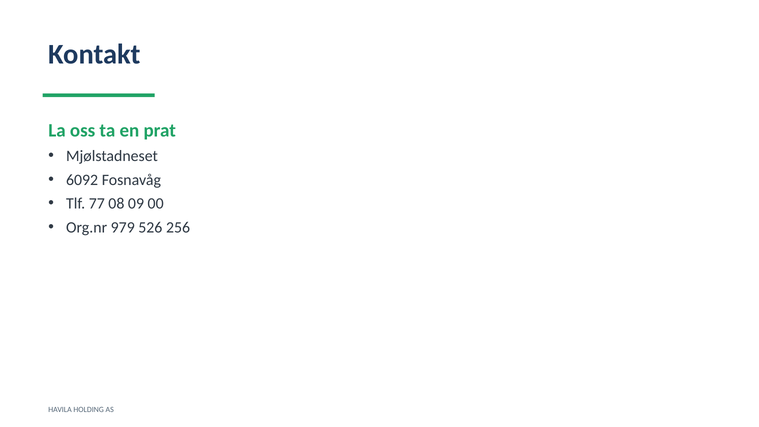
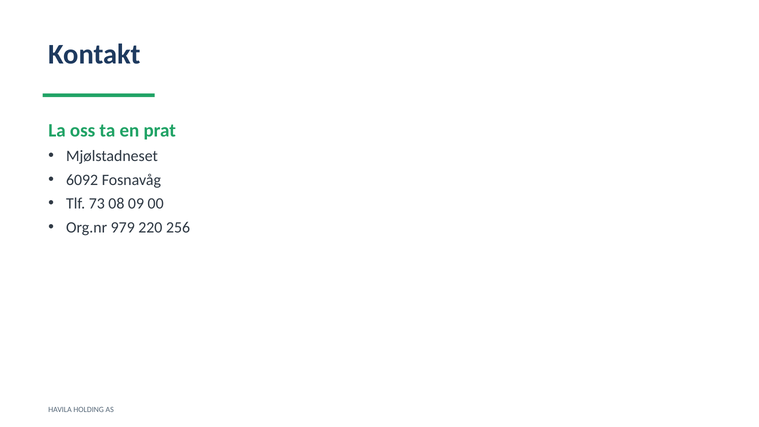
77: 77 -> 73 (97, 204)
526: 526 -> 220 (150, 227)
